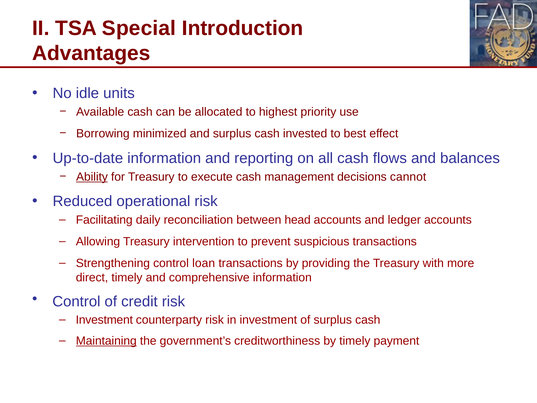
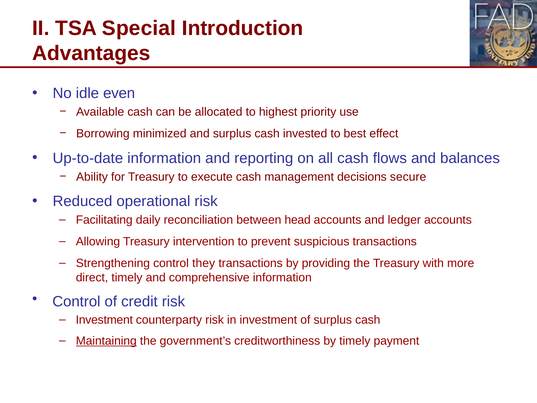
units: units -> even (119, 93)
Ability underline: present -> none (92, 177)
cannot: cannot -> secure (408, 177)
loan: loan -> they (204, 263)
